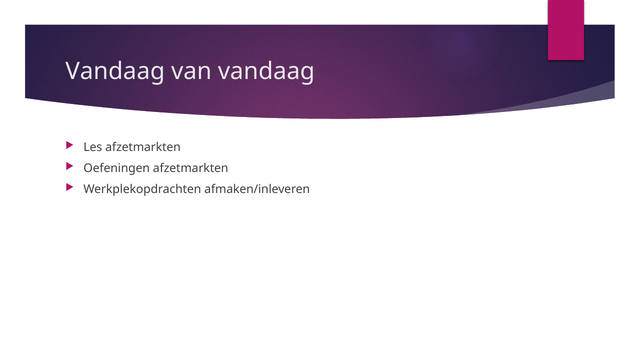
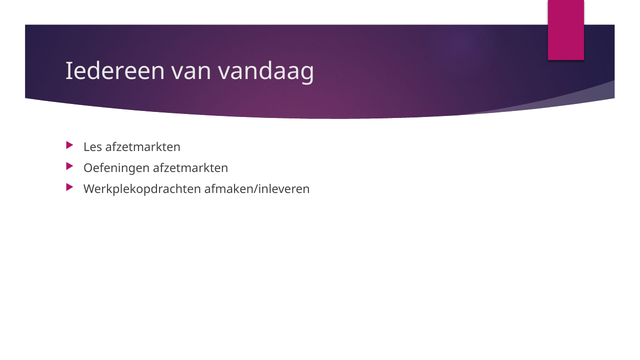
Vandaag: Vandaag -> Iedereen (115, 71)
